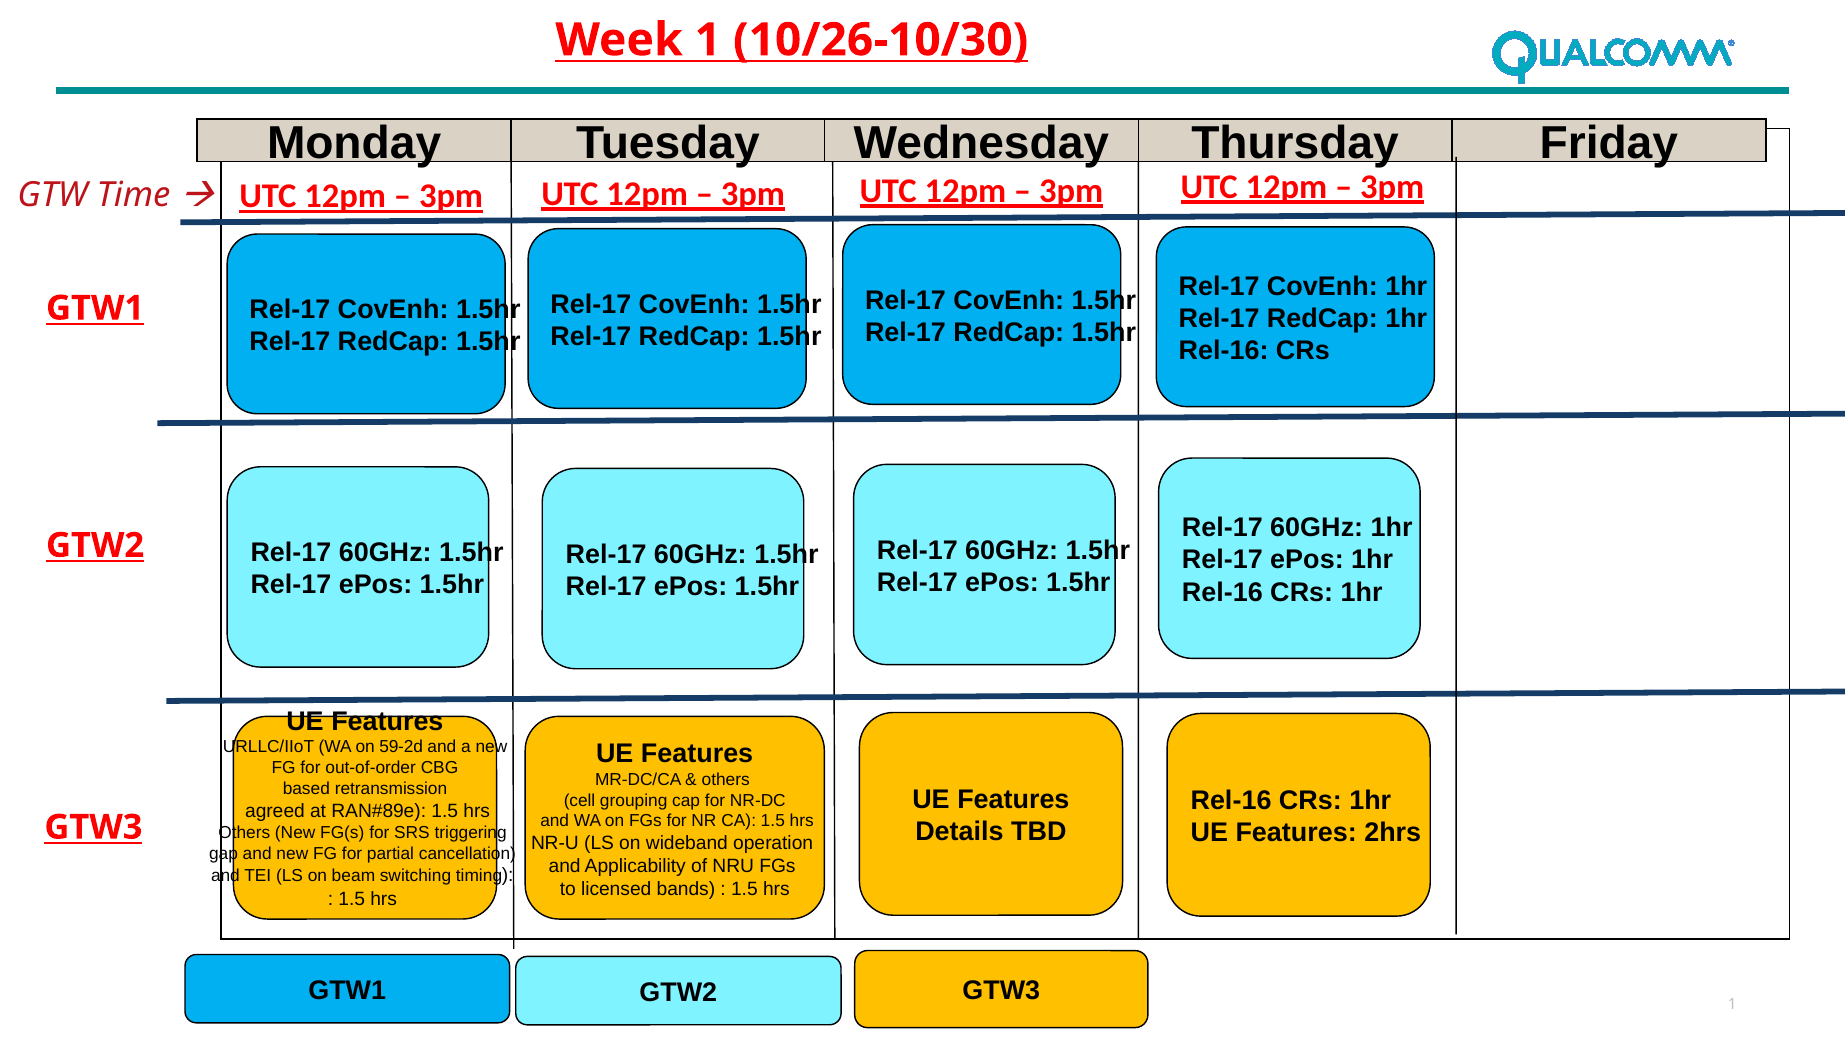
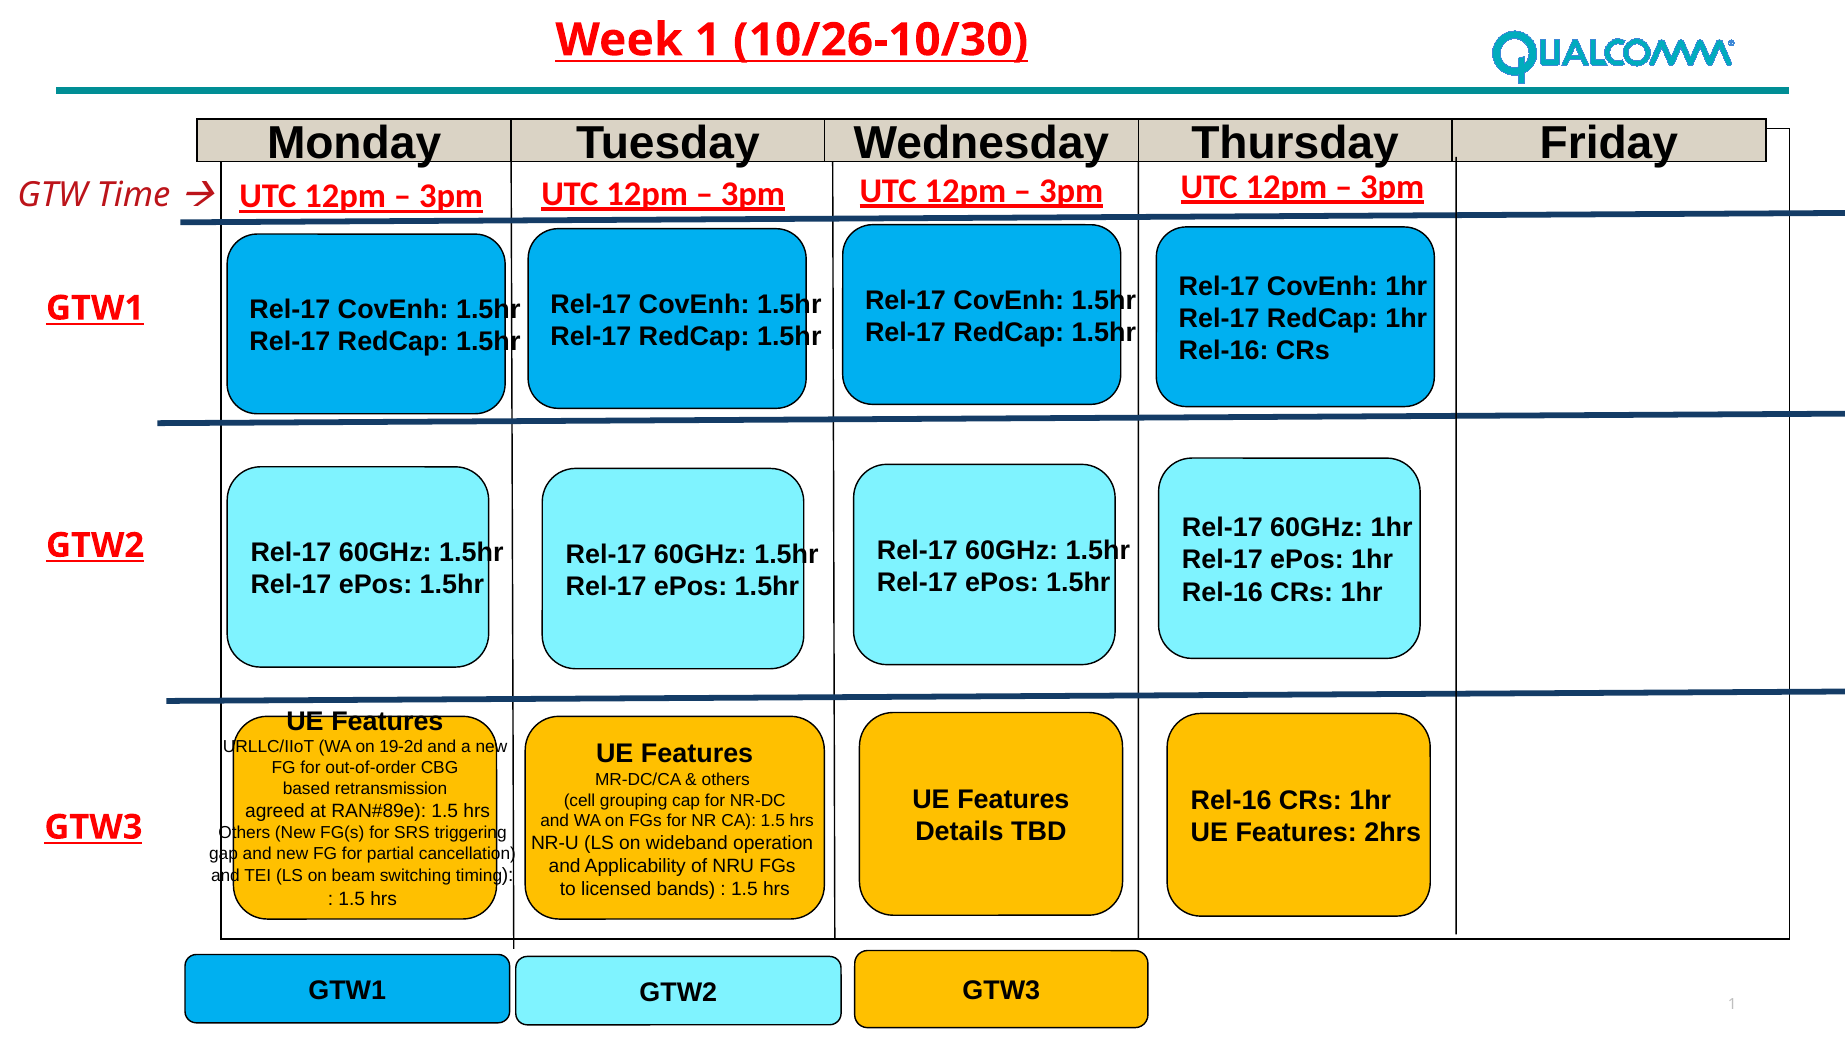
59-2d: 59-2d -> 19-2d (401, 747)
